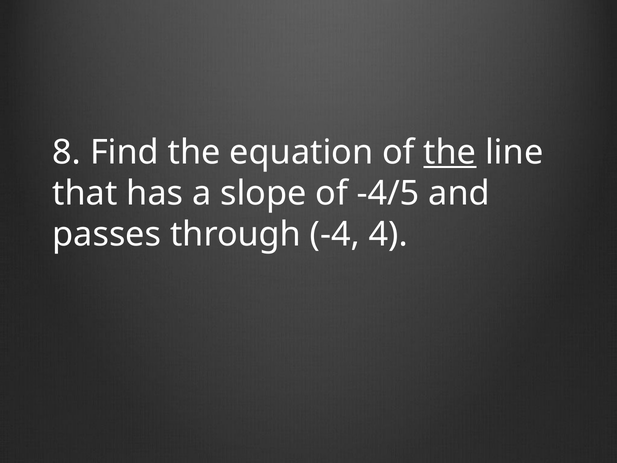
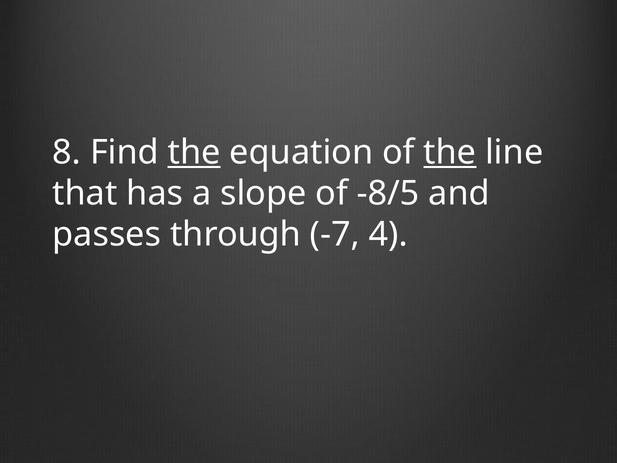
the underline: none -> present (194, 152)
-4/5: -4/5 -> -8/5 (388, 193)
-4: -4 -> -7 (335, 234)
